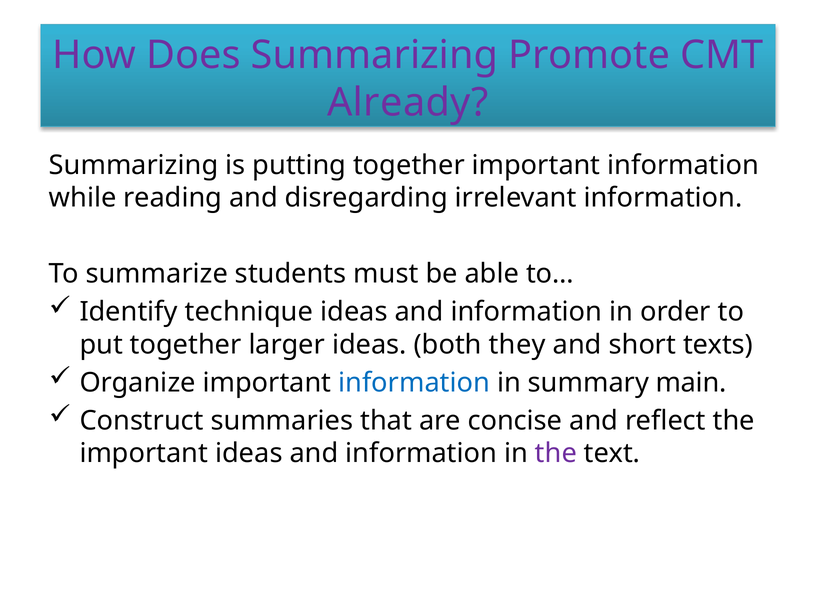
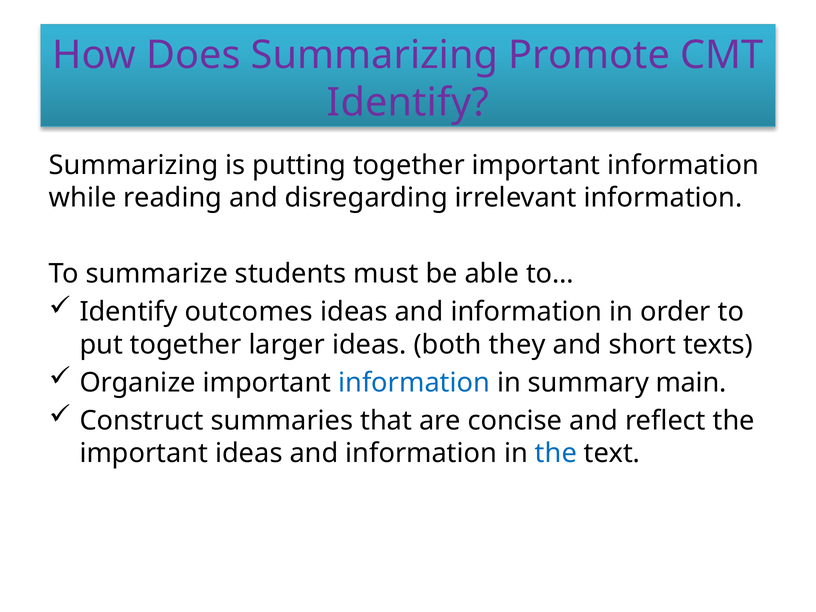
Already: Already -> Identify (408, 103)
technique: technique -> outcomes (249, 312)
the colour: purple -> blue (556, 453)
